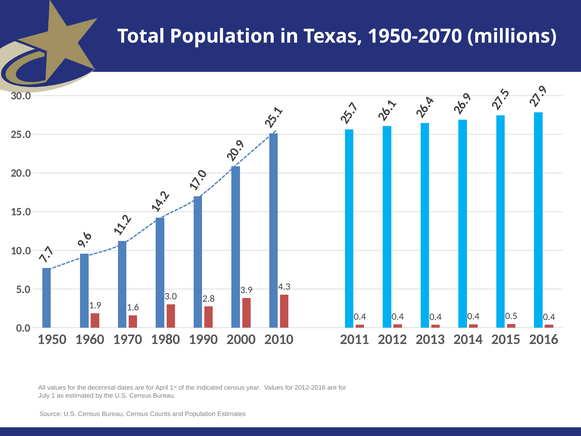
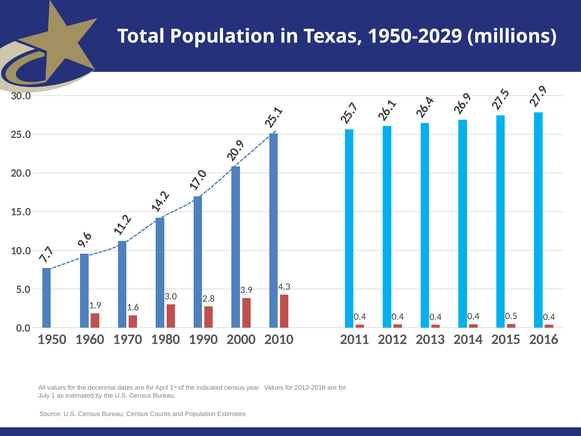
1950-2070: 1950-2070 -> 1950-2029 (415, 36)
